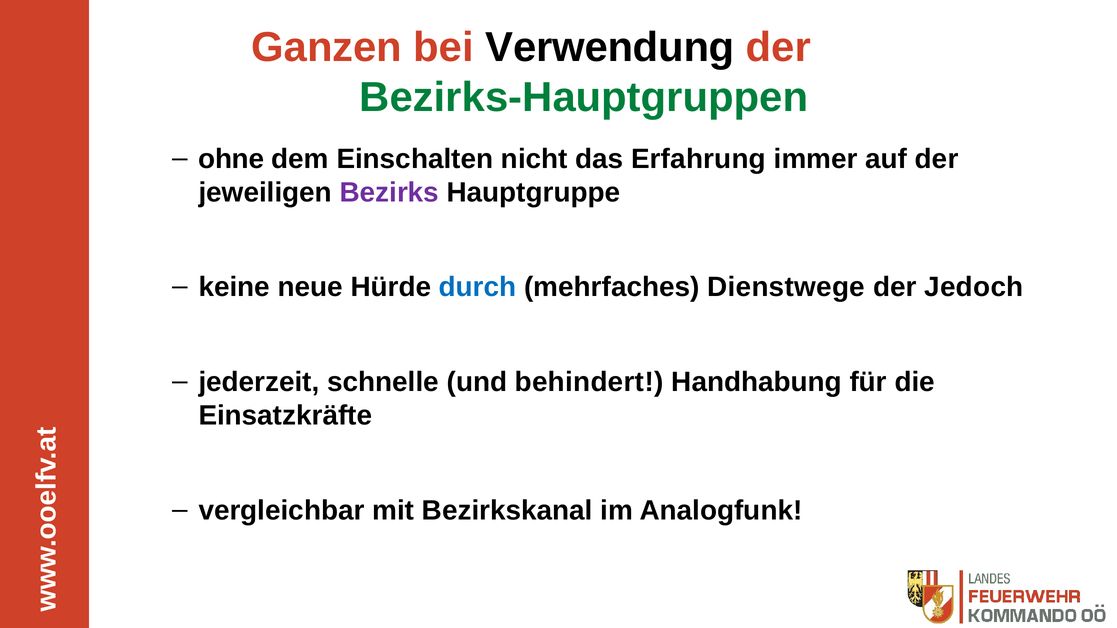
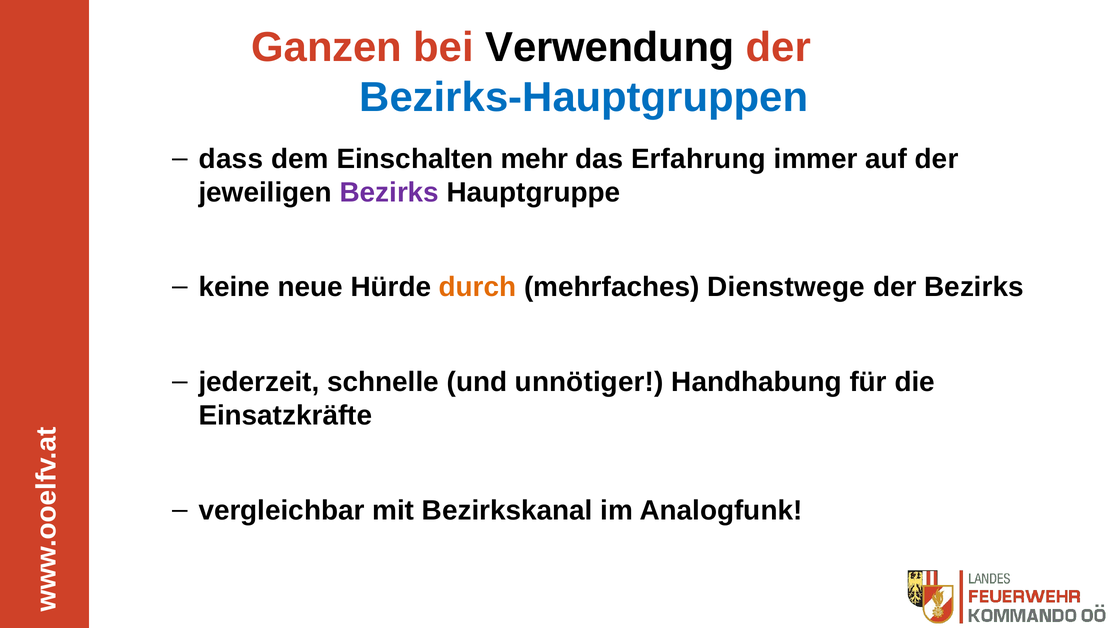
Bezirks-Hauptgruppen colour: green -> blue (584, 98)
ohne: ohne -> dass (231, 159)
nicht: nicht -> mehr (534, 159)
durch colour: blue -> orange (478, 287)
der Jedoch: Jedoch -> Bezirks (974, 287)
behindert: behindert -> unnötiger (589, 382)
